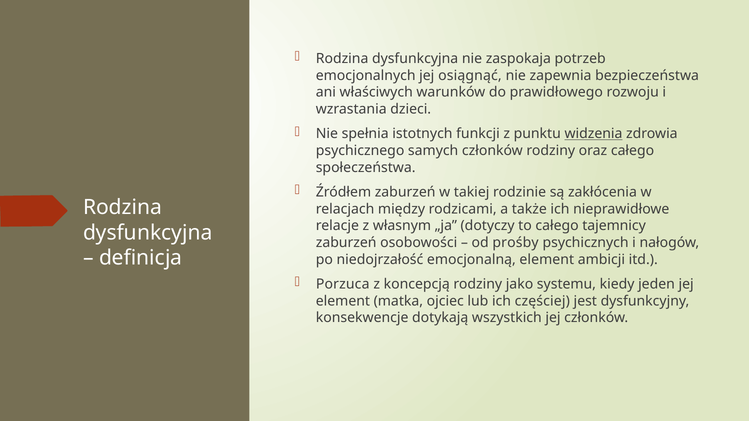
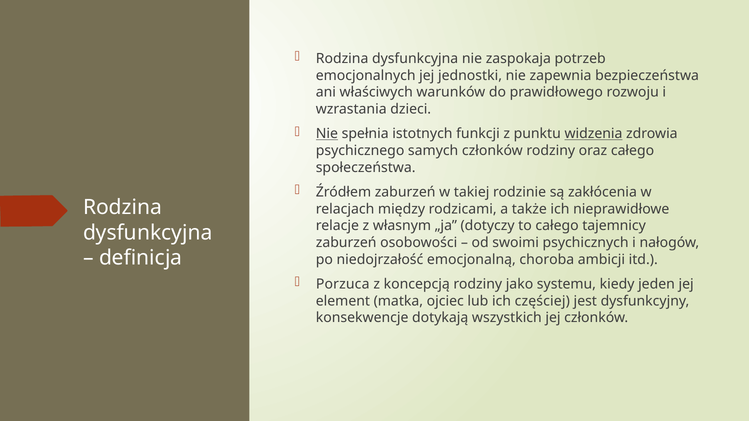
osiągnąć: osiągnąć -> jednostki (470, 75)
Nie underline: none -> present (327, 134)
prośby: prośby -> swoimi (516, 243)
emocjonalną element: element -> choroba (547, 260)
